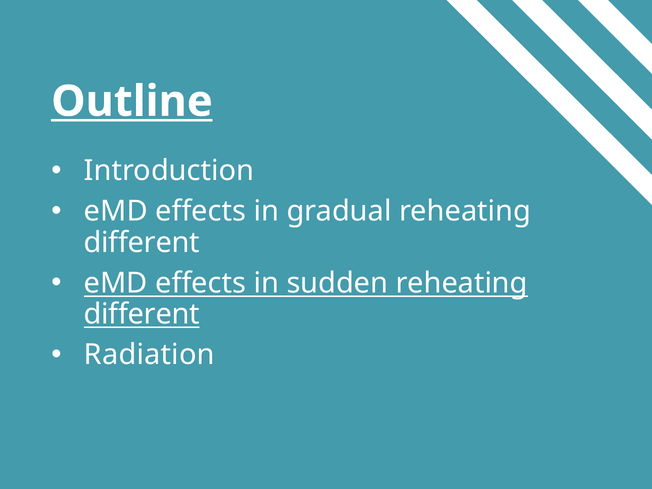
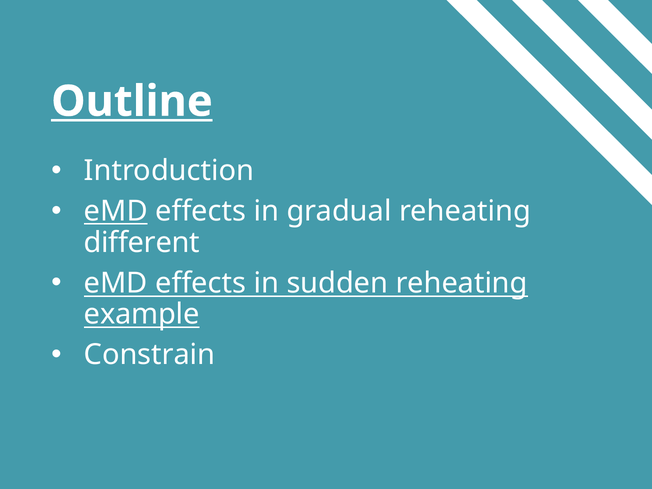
eMD underline: none -> present (116, 211)
different: different -> example (142, 314)
Radiation: Radiation -> Constrain (149, 355)
